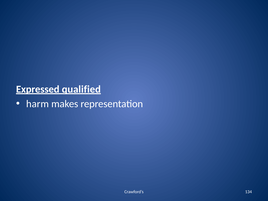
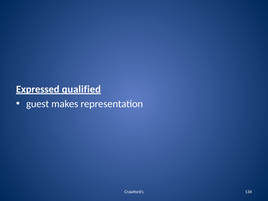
harm: harm -> guest (38, 104)
